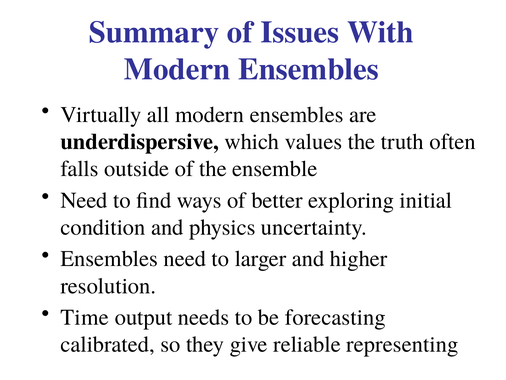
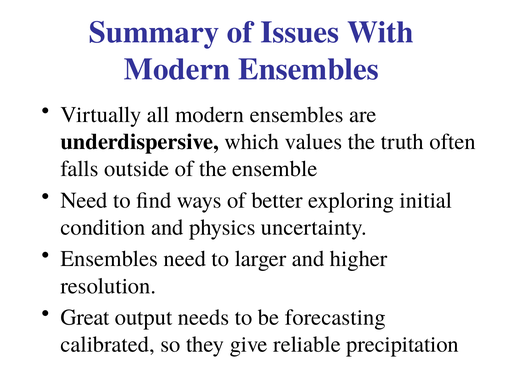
Time: Time -> Great (85, 317)
representing: representing -> precipitation (403, 344)
